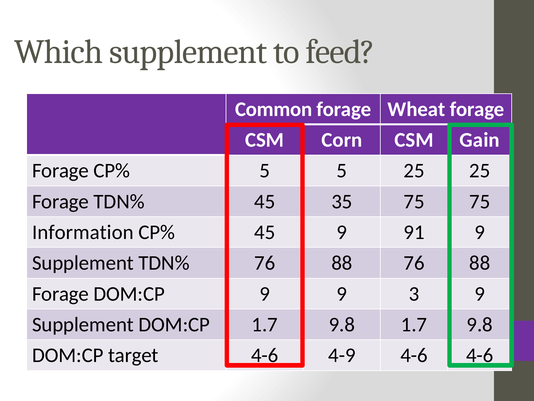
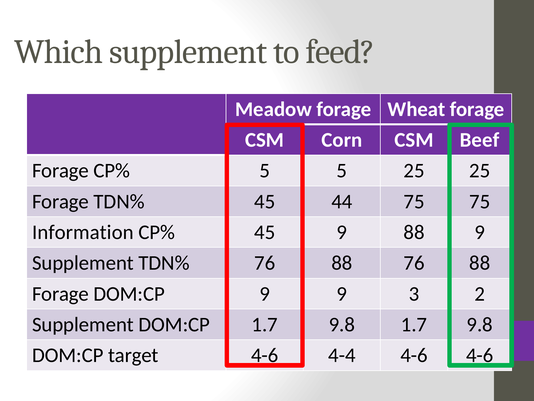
Common: Common -> Meadow (273, 109)
Gain: Gain -> Beef (480, 140)
35: 35 -> 44 (342, 201)
9 91: 91 -> 88 (414, 232)
3 9: 9 -> 2 (480, 293)
4-9: 4-9 -> 4-4 (342, 355)
